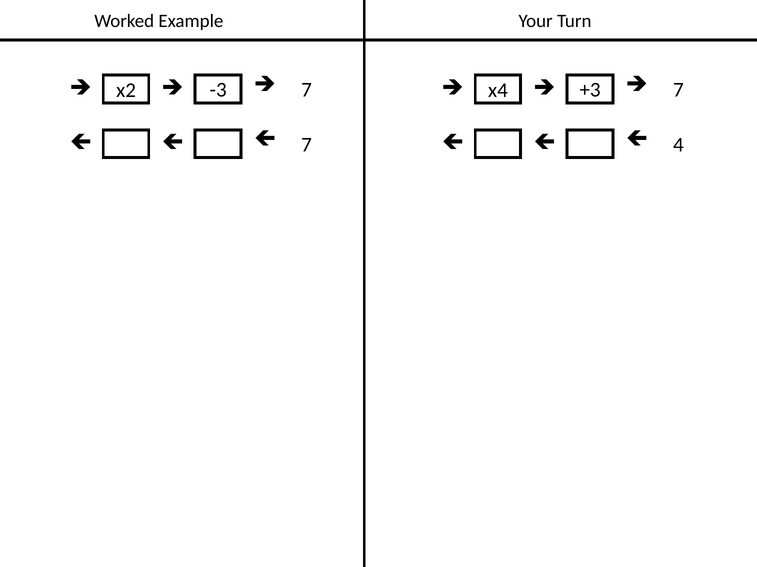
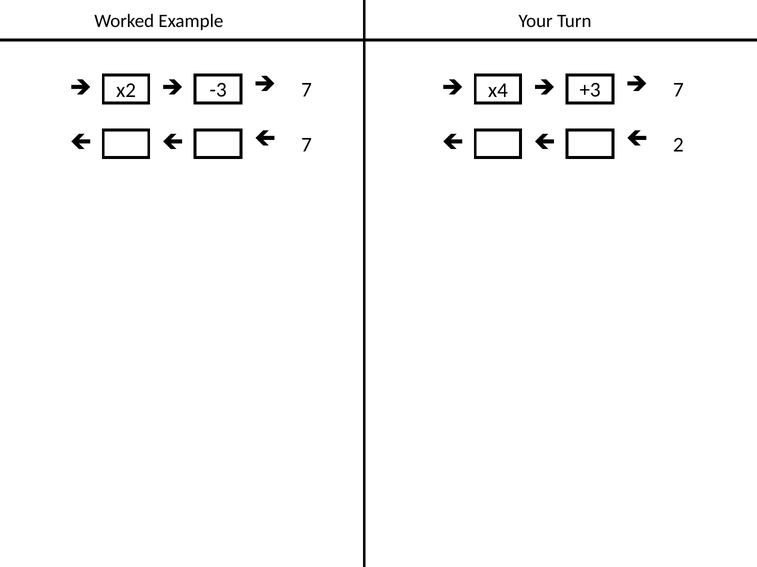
4: 4 -> 2 (678, 145)
